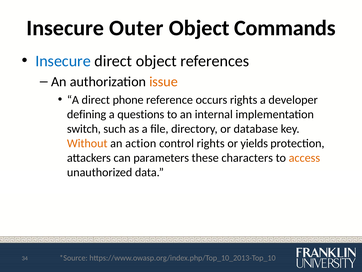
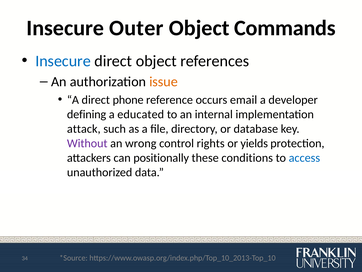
occurs rights: rights -> email (244, 100)
questions: questions -> educated (141, 114)
switch: switch -> attack (84, 129)
Without colour: orange -> purple (87, 143)
action: action -> wrong (141, 143)
parameters: parameters -> positionally (161, 158)
characters: characters -> conditions (247, 158)
access colour: orange -> blue (304, 158)
